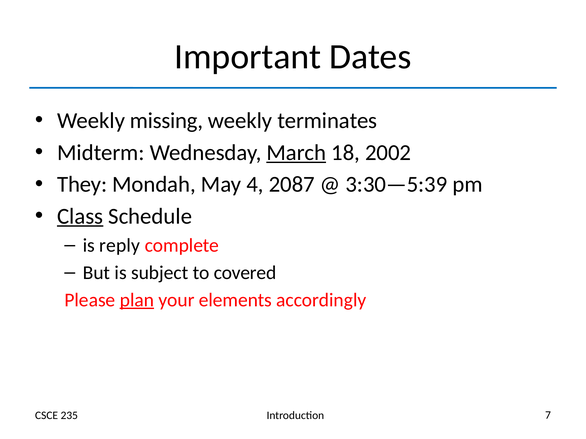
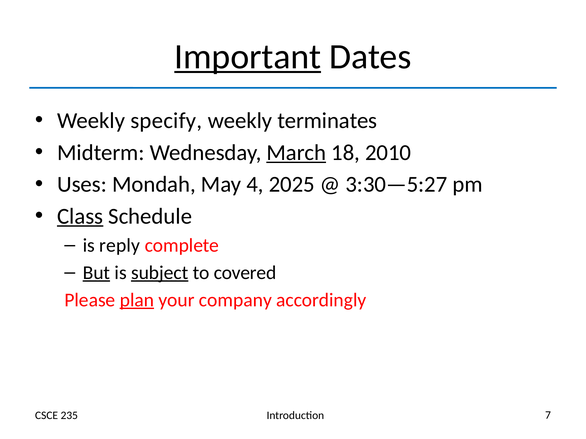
Important underline: none -> present (248, 57)
missing: missing -> specify (166, 121)
2002: 2002 -> 2010 (388, 153)
They: They -> Uses (82, 185)
2087: 2087 -> 2025 (292, 185)
3:30—5:39: 3:30—5:39 -> 3:30—5:27 (396, 185)
But underline: none -> present (96, 273)
subject underline: none -> present (160, 273)
elements: elements -> company (235, 300)
